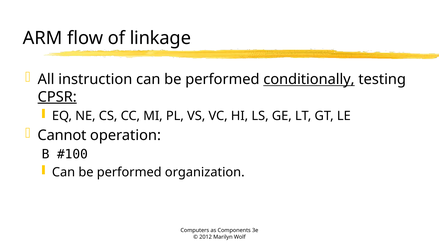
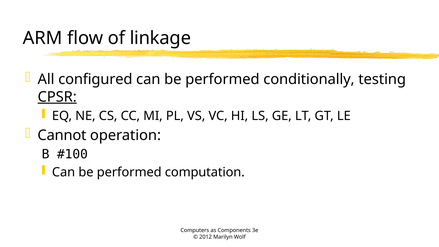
instruction: instruction -> configured (95, 79)
conditionally underline: present -> none (309, 79)
organization: organization -> computation (205, 172)
